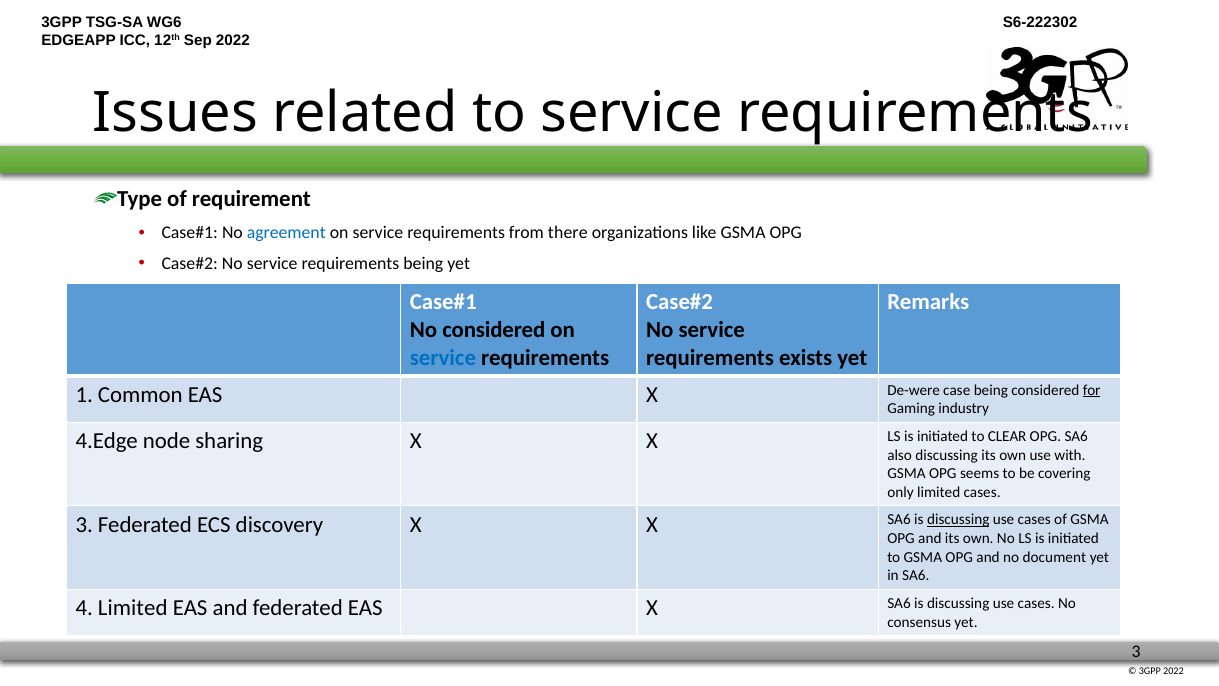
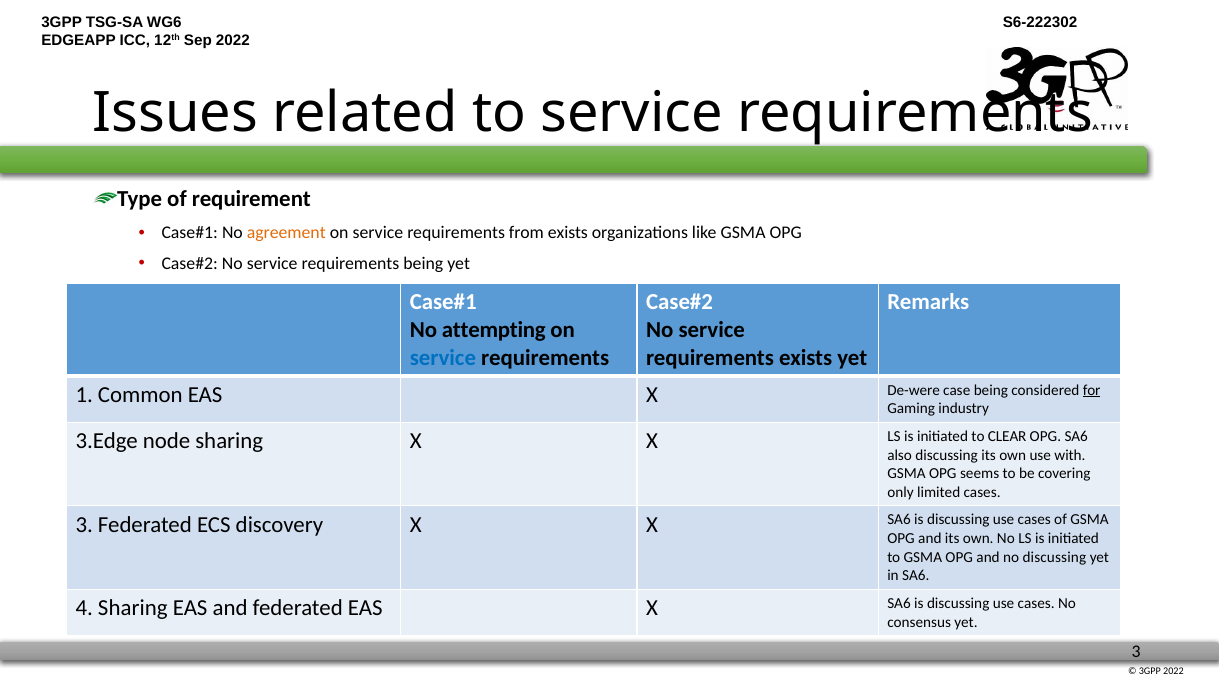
agreement colour: blue -> orange (286, 233)
from there: there -> exists (568, 233)
No considered: considered -> attempting (494, 330)
4.Edge: 4.Edge -> 3.Edge (107, 441)
discussing underline: present -> none (958, 520)
no document: document -> discussing (1054, 557)
4 Limited: Limited -> Sharing (133, 608)
